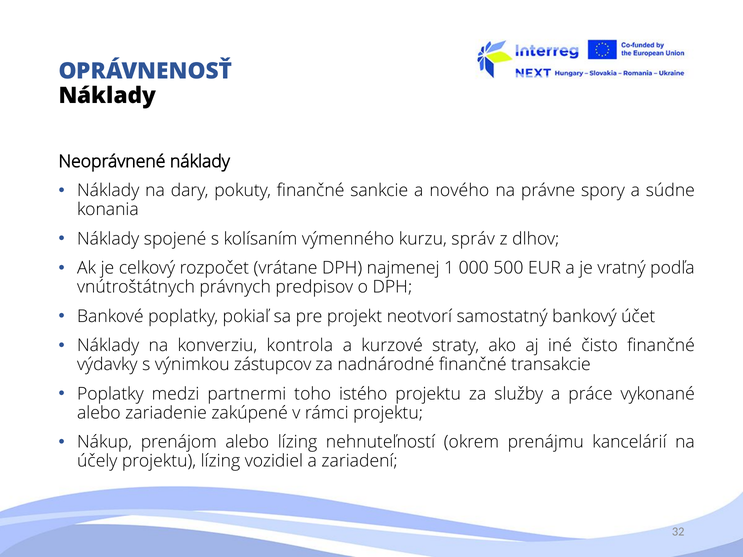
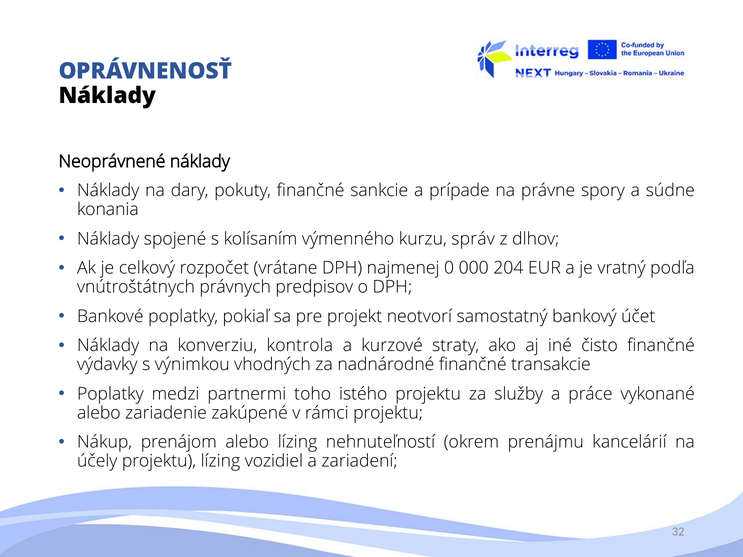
nového: nového -> prípade (459, 191)
1: 1 -> 0 (449, 268)
500: 500 -> 204 (508, 268)
zástupcov: zástupcov -> vhodných (273, 365)
